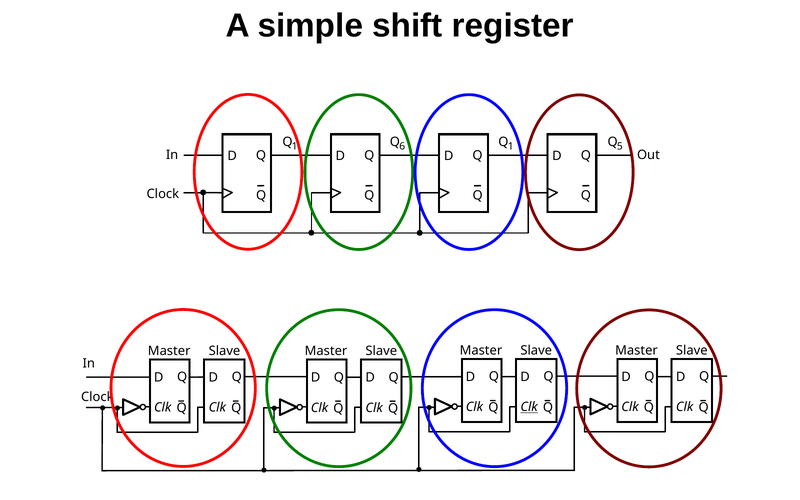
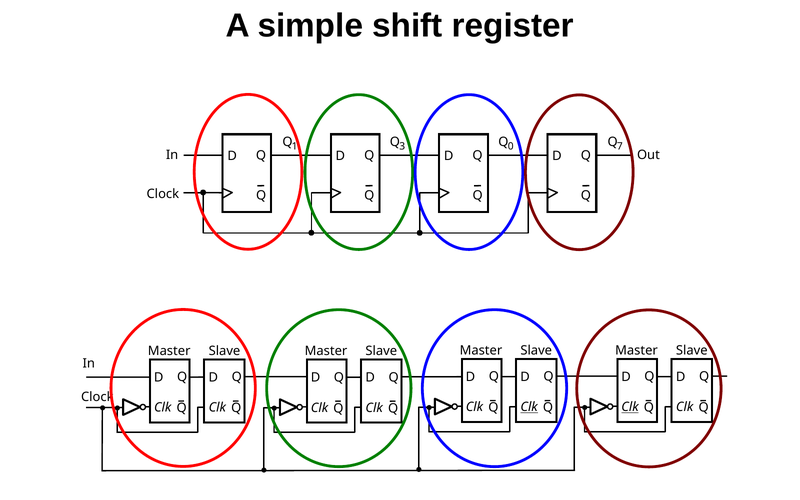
6: 6 -> 3 (402, 146)
1: 1 -> 0 (511, 146)
5: 5 -> 7 (620, 146)
Clk underline: none -> present (630, 407)
